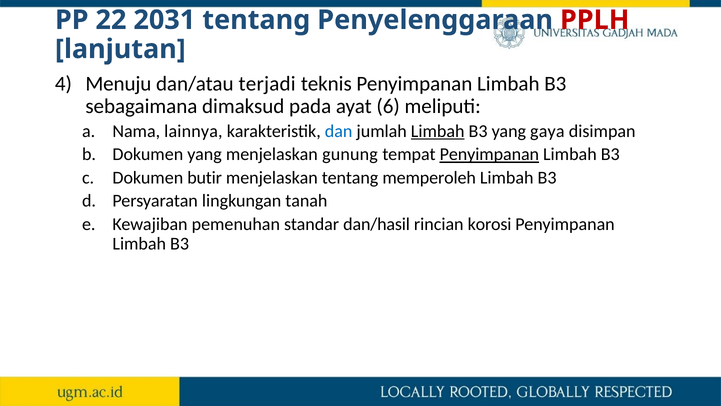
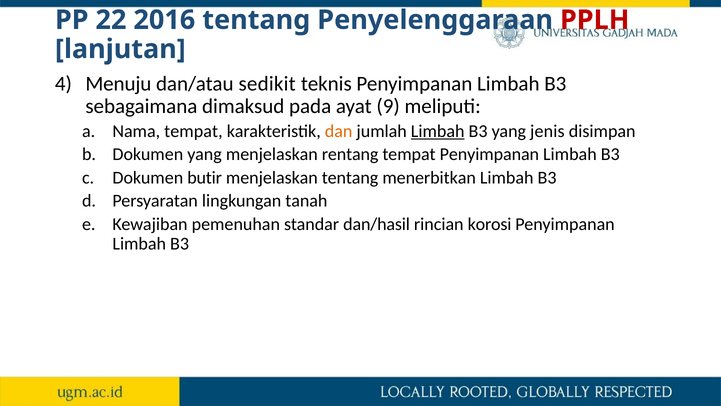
2031: 2031 -> 2016 (164, 20)
terjadi: terjadi -> sedikit (267, 84)
6: 6 -> 9 (388, 106)
Nama lainnya: lainnya -> tempat (193, 131)
dan colour: blue -> orange (339, 131)
gaya: gaya -> jenis (547, 131)
gunung: gunung -> rentang (350, 154)
Penyimpanan underline: present -> none (489, 154)
memperoleh: memperoleh -> menerbitkan (429, 177)
